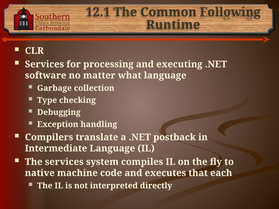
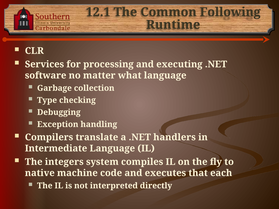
postback: postback -> handlers (175, 137)
The services: services -> integers (64, 162)
